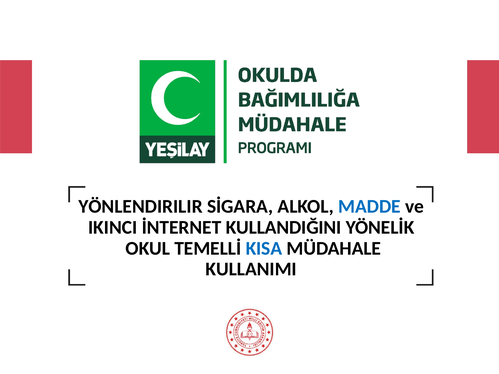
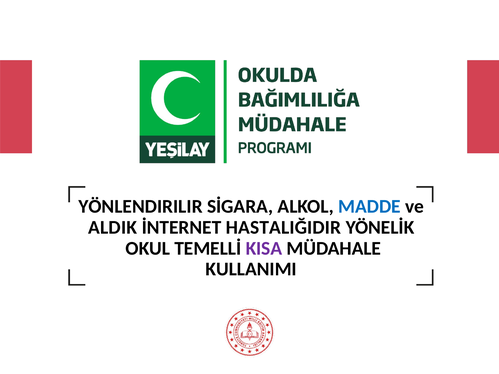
IKINCI: IKINCI -> ALDIK (113, 228)
KULLANDIĞINI: KULLANDIĞINI -> HASTALIĞIDIR (283, 228)
KISA colour: blue -> purple (264, 248)
